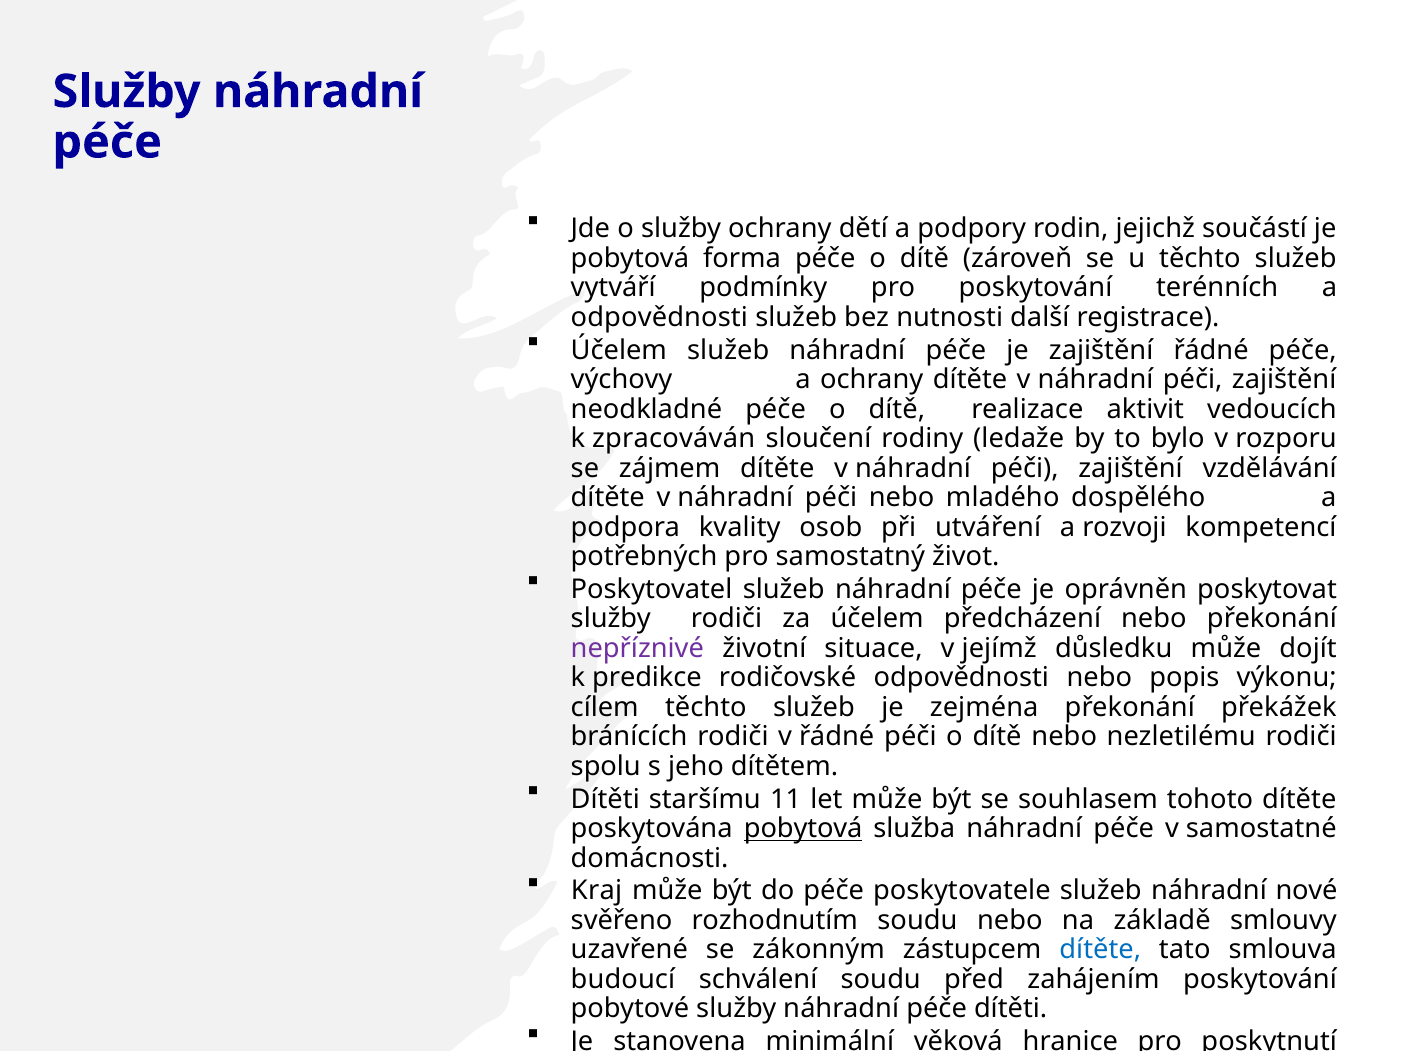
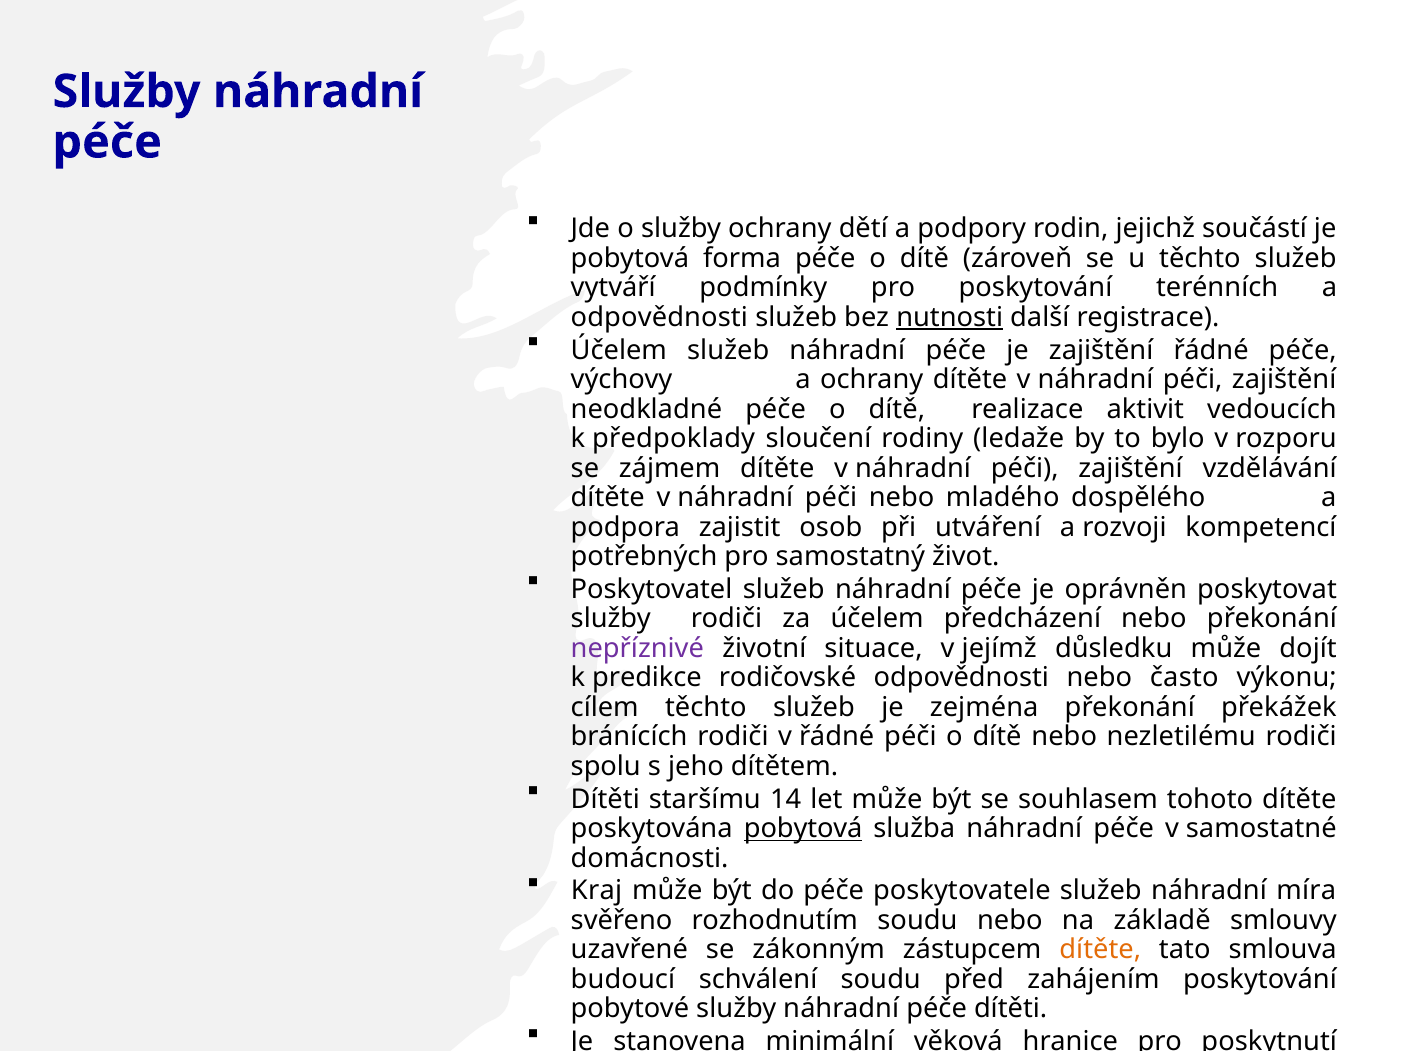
nutnosti underline: none -> present (950, 317)
k zpracováván: zpracováván -> předpoklady (674, 439)
kvality: kvality -> zajistit (740, 527)
popis: popis -> často (1184, 678)
11: 11 -> 14 (786, 799)
nové: nové -> míra (1306, 891)
dítěte colour: blue -> orange (1100, 950)
